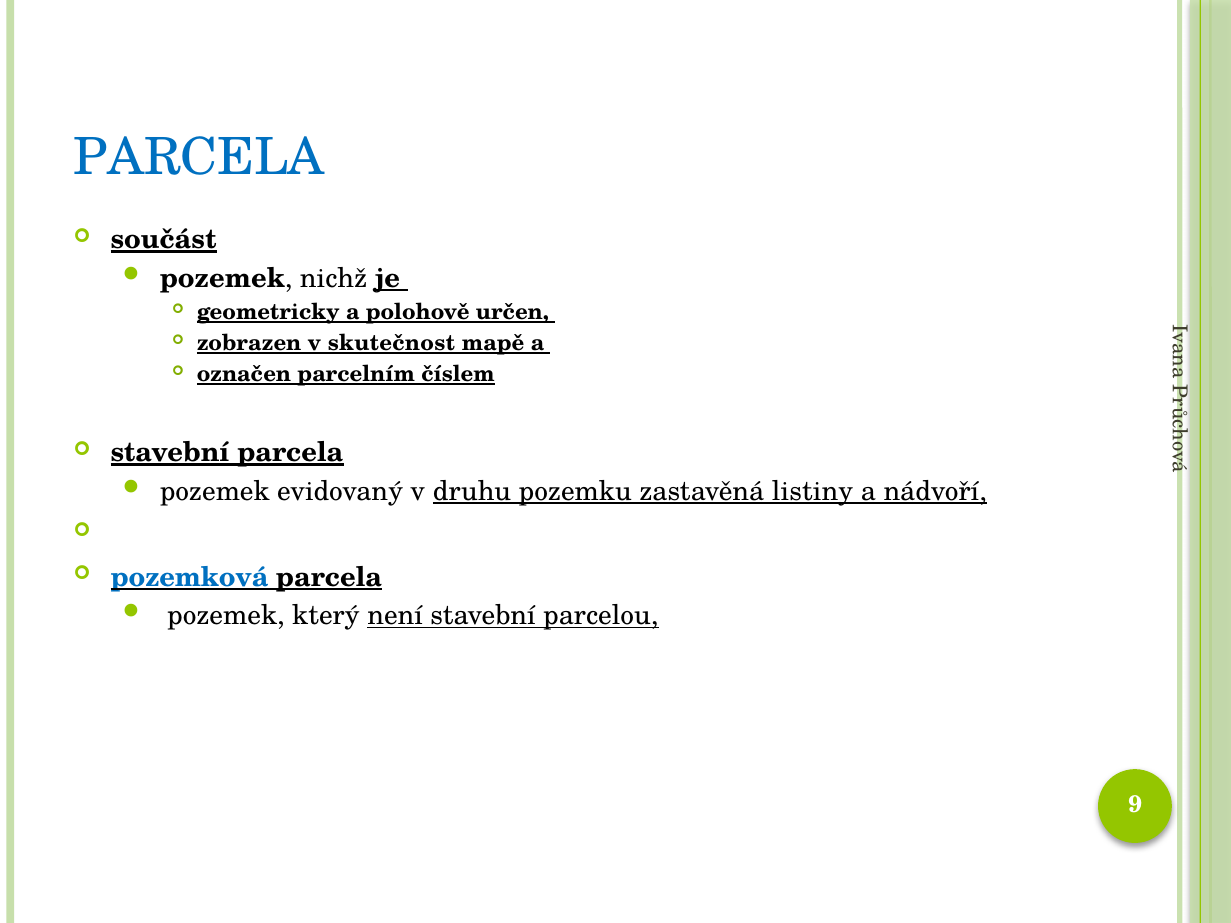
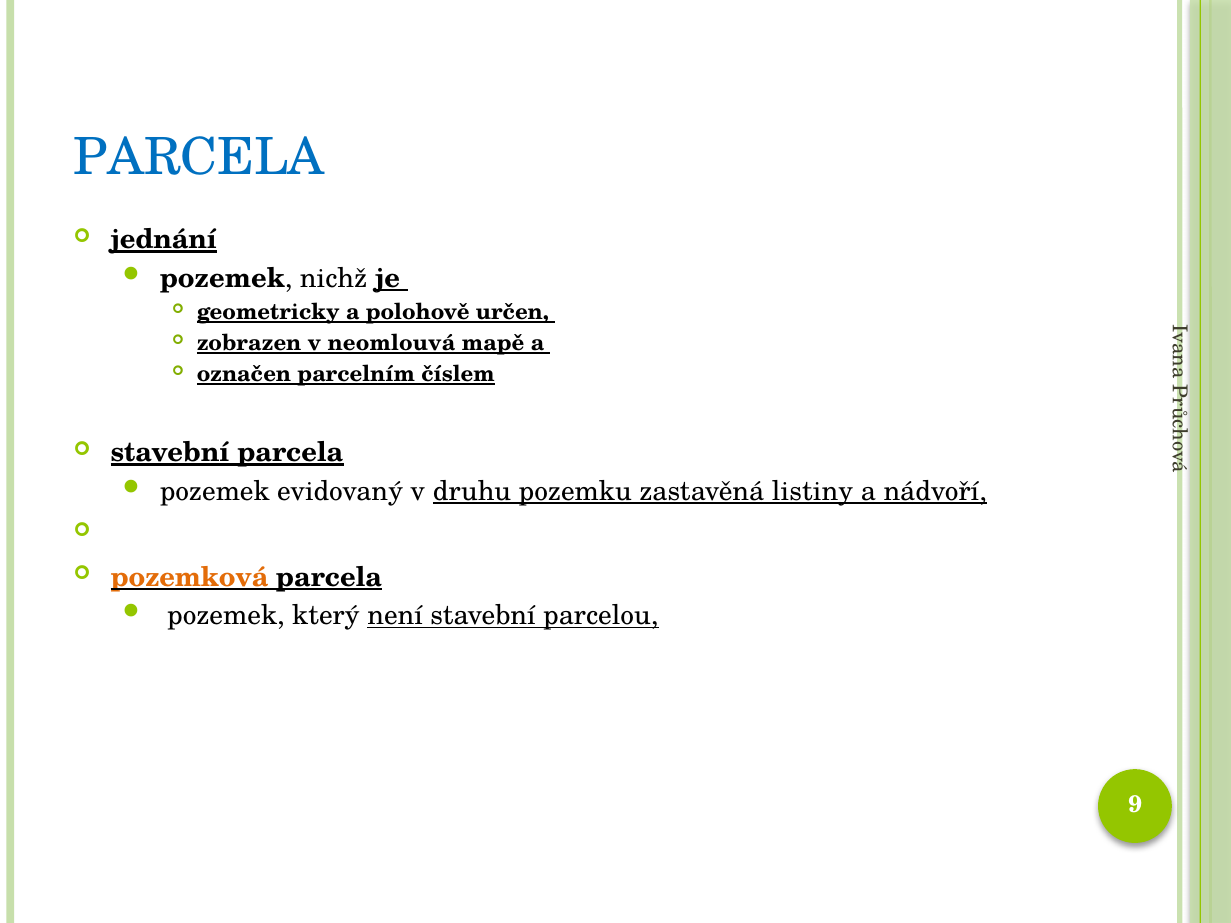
součást: součást -> jednání (164, 240)
skutečnost: skutečnost -> neomlouvá (392, 343)
pozemková colour: blue -> orange (190, 577)
